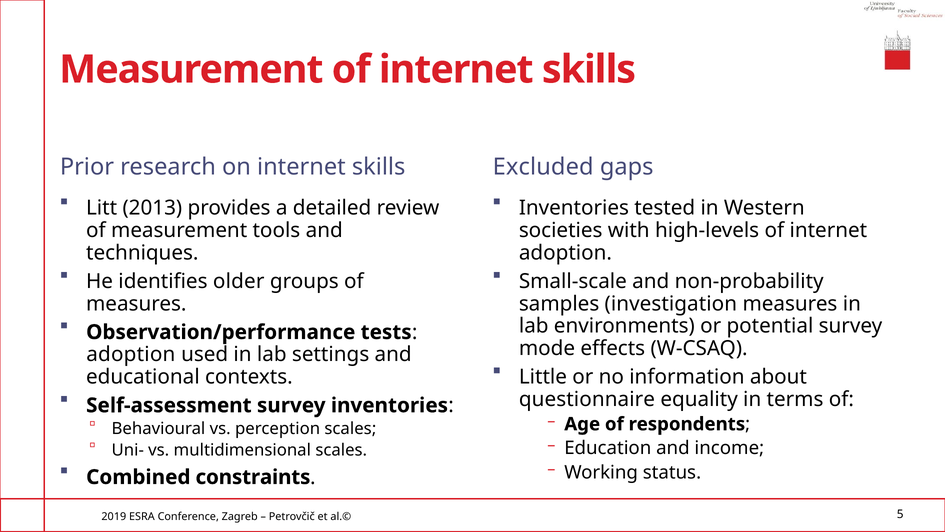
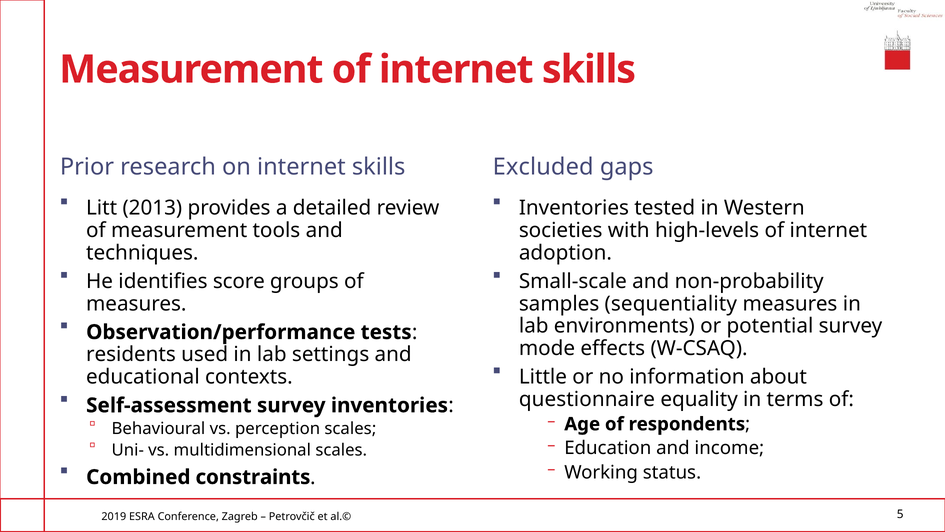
older: older -> score (239, 281)
investigation: investigation -> sequentiality (671, 303)
adoption: adoption -> residents (131, 354)
